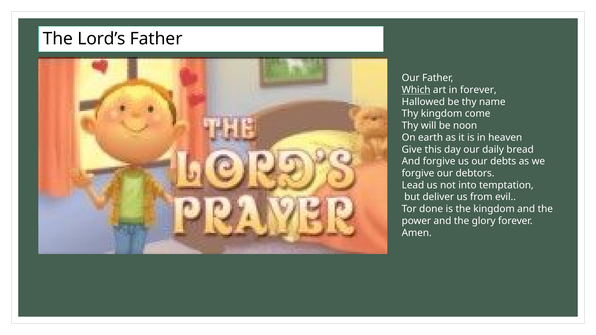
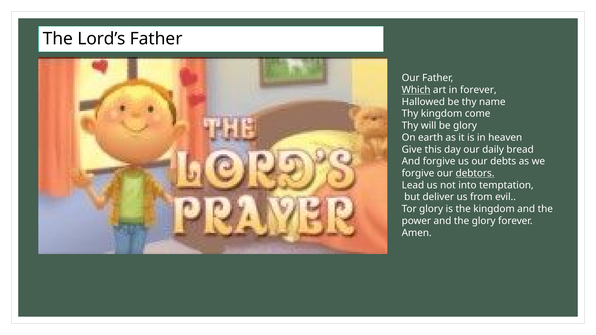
be noon: noon -> glory (465, 126)
debtors underline: none -> present (475, 173)
Tor done: done -> glory (431, 209)
